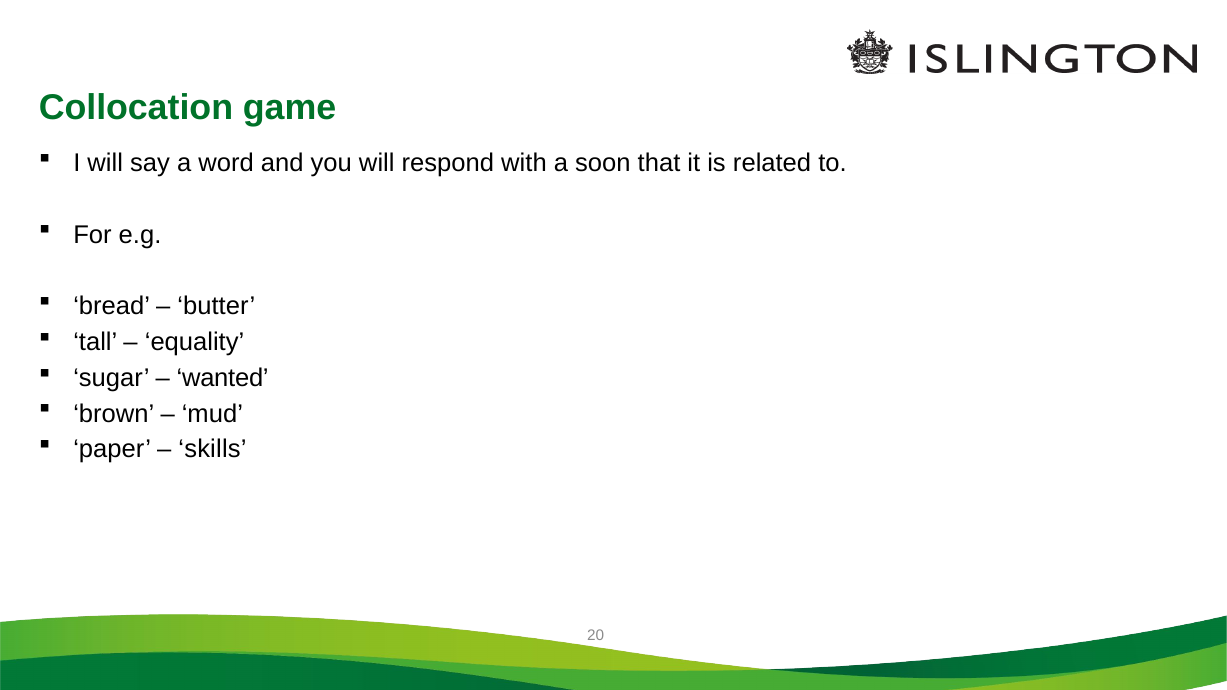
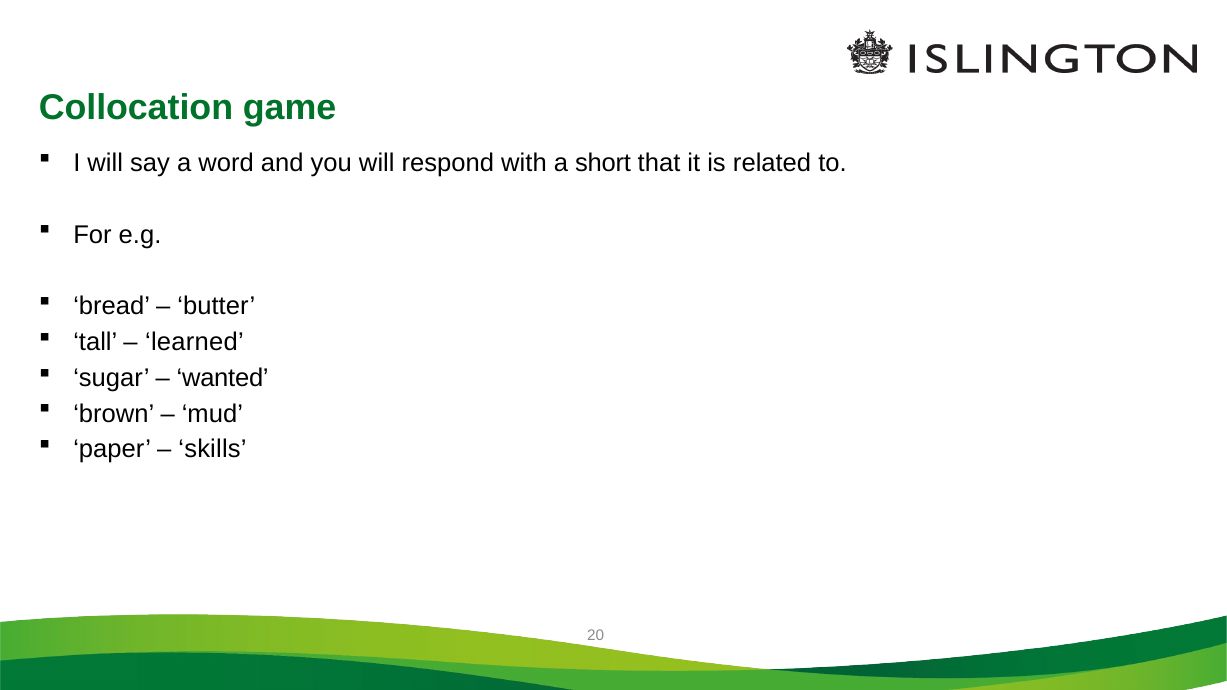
soon: soon -> short (603, 163)
equality: equality -> learned (194, 342)
